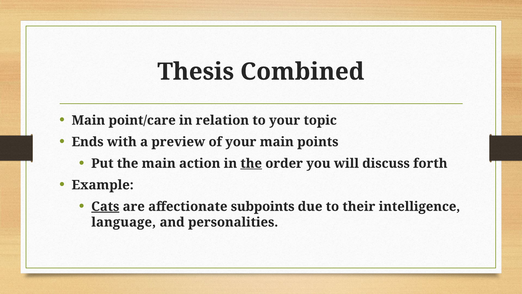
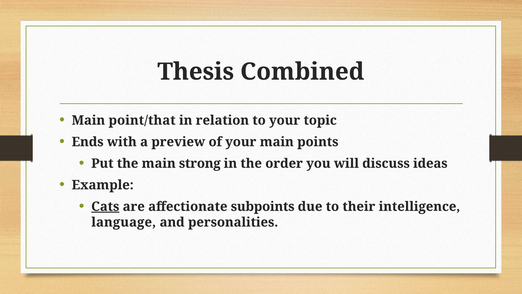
point/care: point/care -> point/that (142, 120)
action: action -> strong (200, 163)
the underline: present -> none (251, 163)
forth: forth -> ideas (430, 163)
